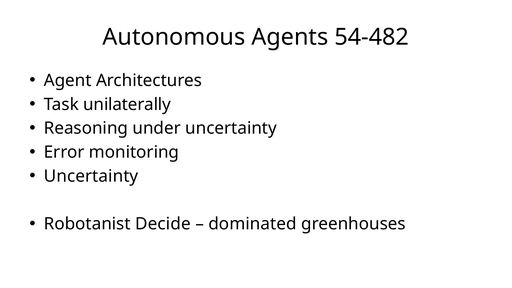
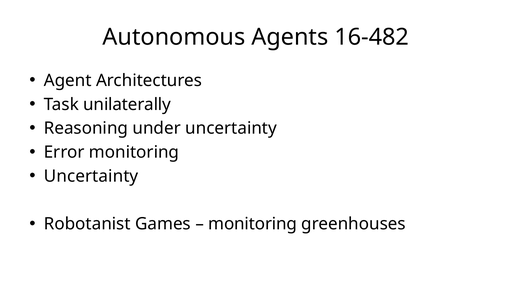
54-482: 54-482 -> 16-482 (372, 37)
Decide: Decide -> Games (163, 224)
dominated: dominated -> monitoring (253, 224)
